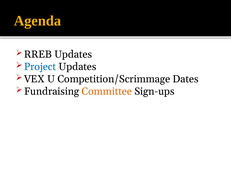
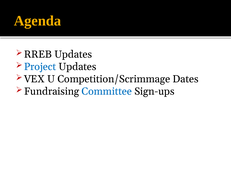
Committee colour: orange -> blue (107, 91)
